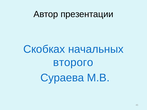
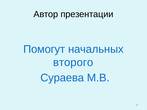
Скобках: Скобках -> Помогут (44, 49)
